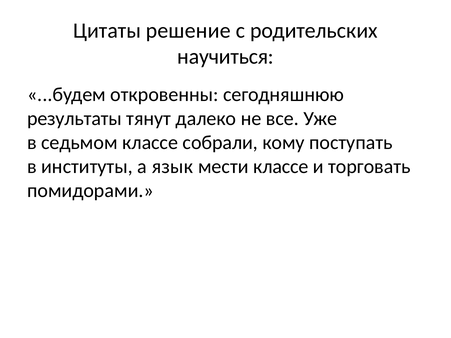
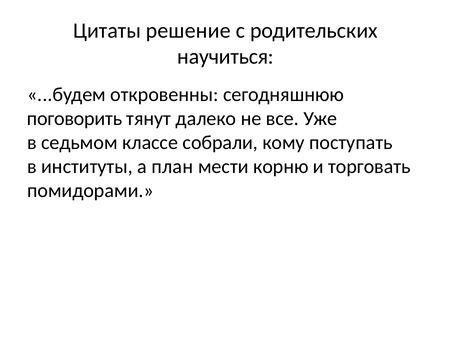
результаты: результаты -> поговорить (74, 119)
язык: язык -> план (172, 167)
мести классе: классе -> корню (281, 167)
